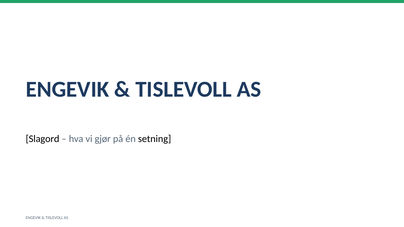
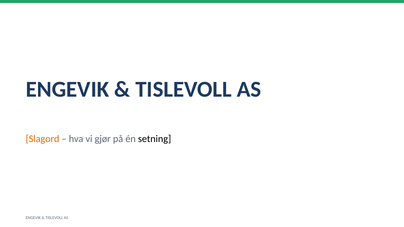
Slagord colour: black -> orange (43, 139)
